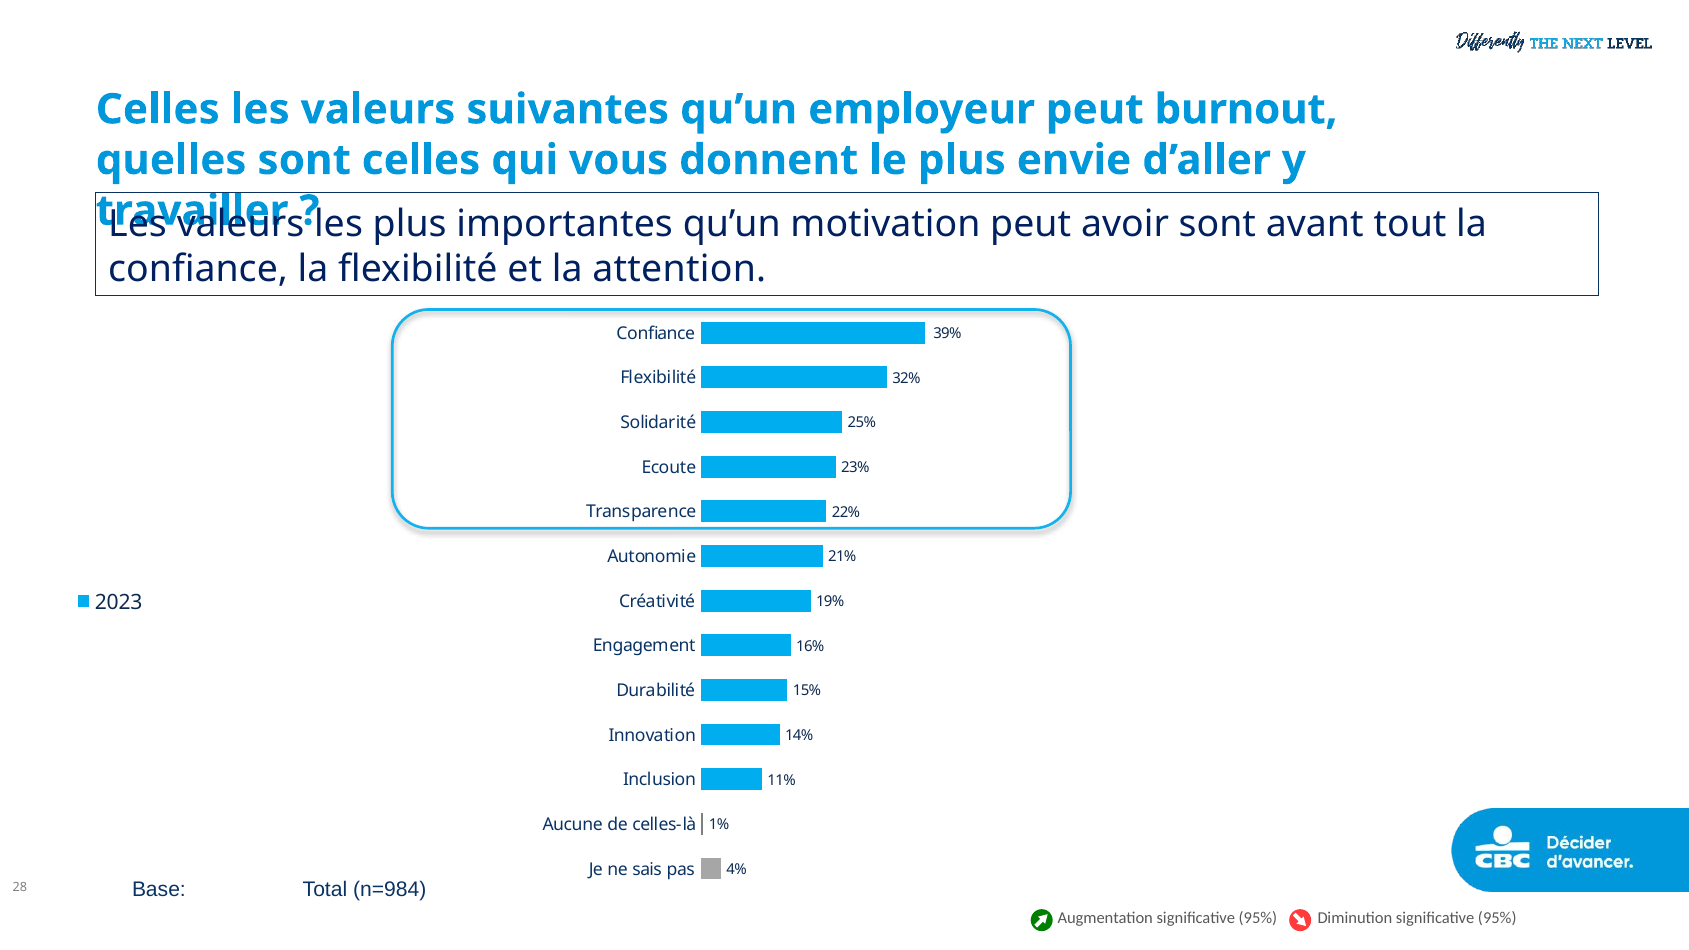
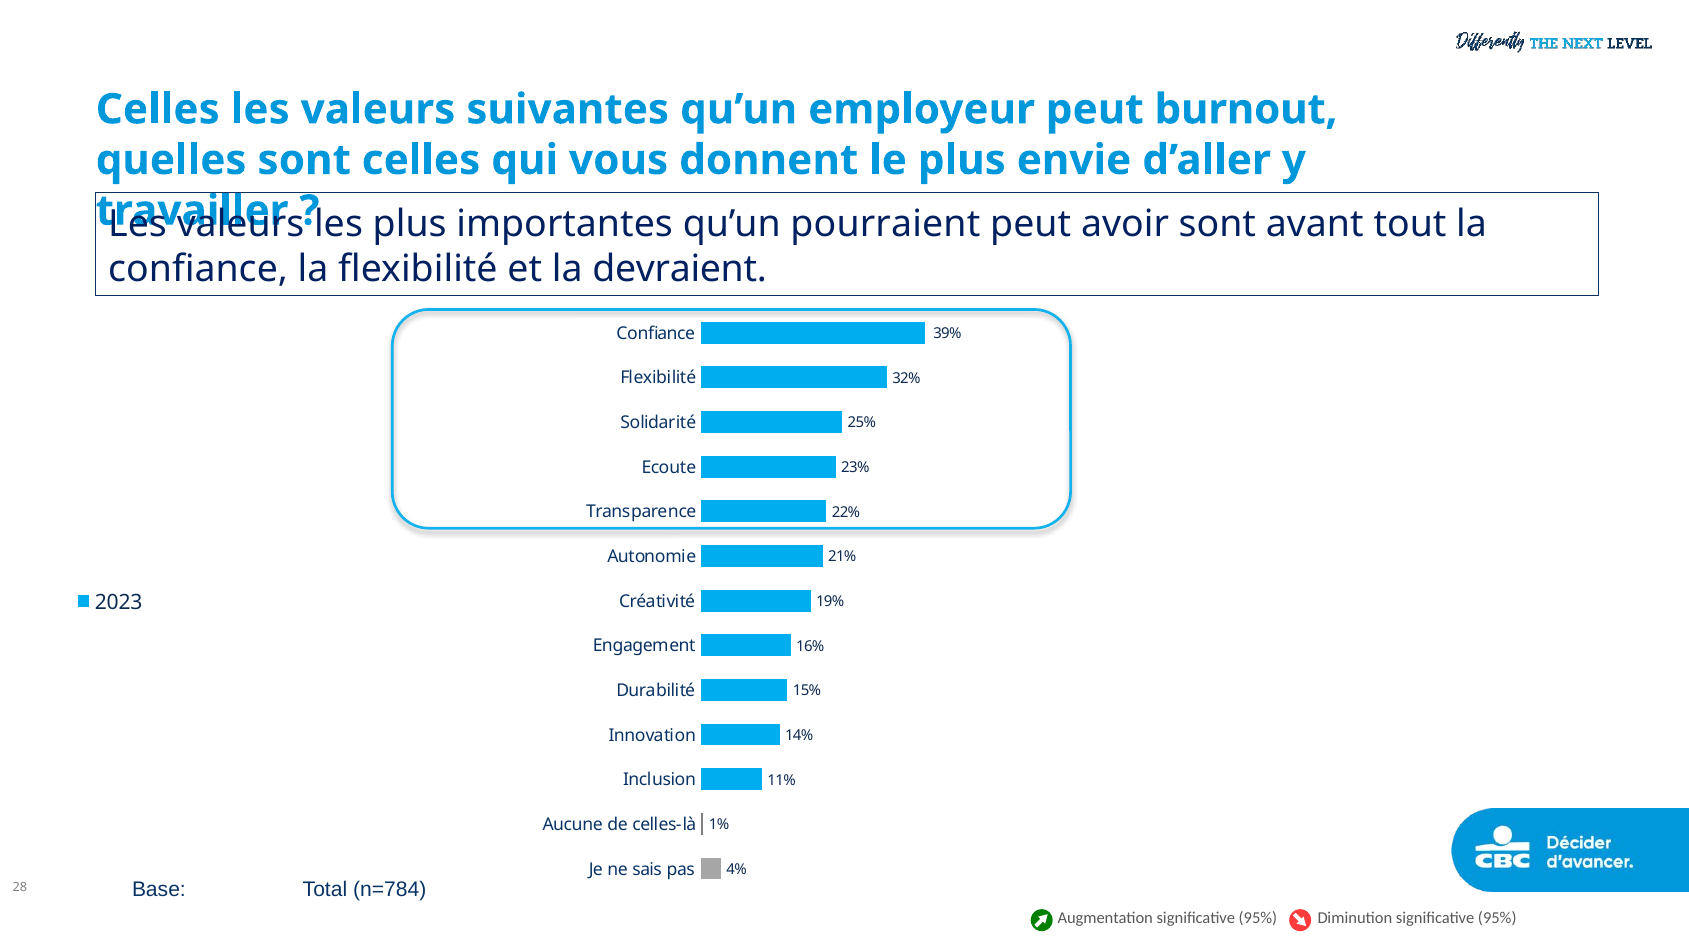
motivation: motivation -> pourraient (885, 224)
attention: attention -> devraient (680, 269)
n=984: n=984 -> n=784 (390, 890)
